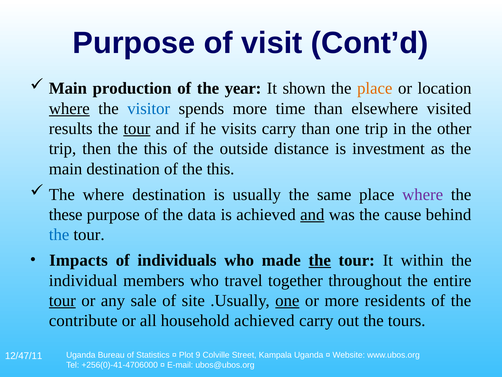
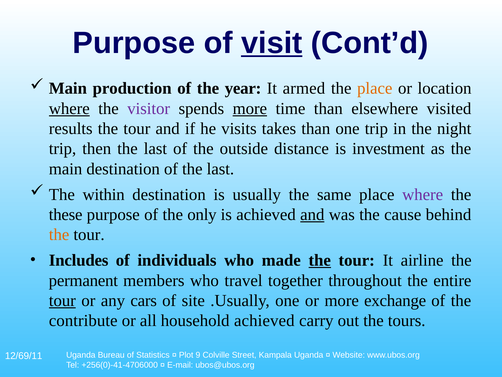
visit underline: none -> present (272, 43)
shown: shown -> armed (304, 88)
visitor colour: blue -> purple (149, 108)
more underline: none -> present (250, 108)
tour underline: present -> none (137, 128)
visits carry: carry -> takes (279, 128)
other: other -> night (454, 128)
then the this: this -> last (155, 149)
of the this: this -> last (220, 169)
The where: where -> within (104, 194)
data: data -> only (202, 214)
the colour: blue -> orange (59, 234)
Impacts: Impacts -> Includes (79, 260)
within: within -> airline (422, 260)
individual: individual -> permanent (83, 280)
sale: sale -> cars (144, 300)
one underline: present -> none (287, 300)
residents: residents -> exchange (395, 300)
12/47/11: 12/47/11 -> 12/69/11 (24, 355)
